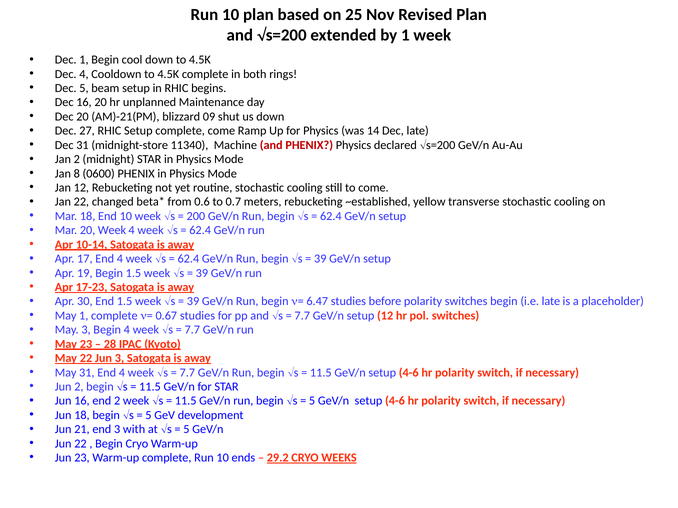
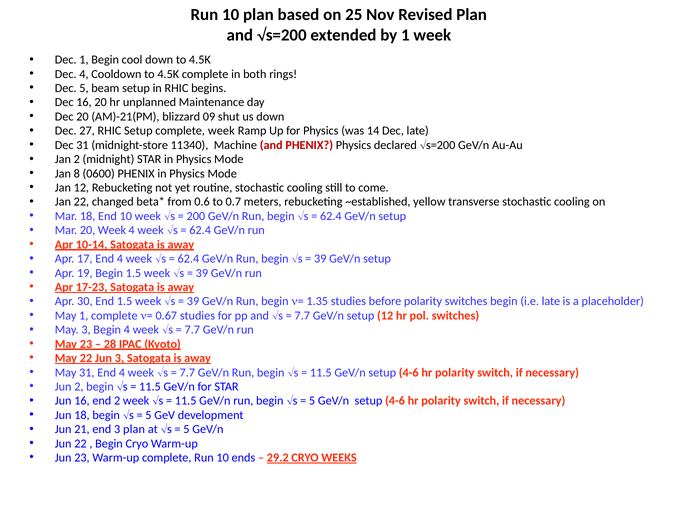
complete come: come -> week (221, 131)
6.47: 6.47 -> 1.35 (317, 302)
3 with: with -> plan (134, 430)
